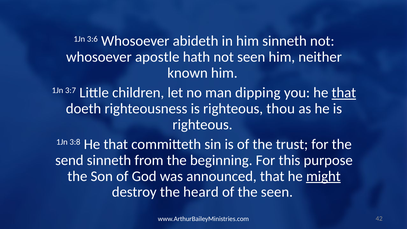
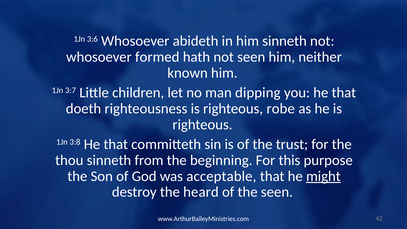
apostle: apostle -> formed (157, 57)
that underline: present -> none (344, 93)
thou: thou -> robe (281, 109)
send: send -> thou (69, 160)
announced: announced -> acceptable (221, 176)
